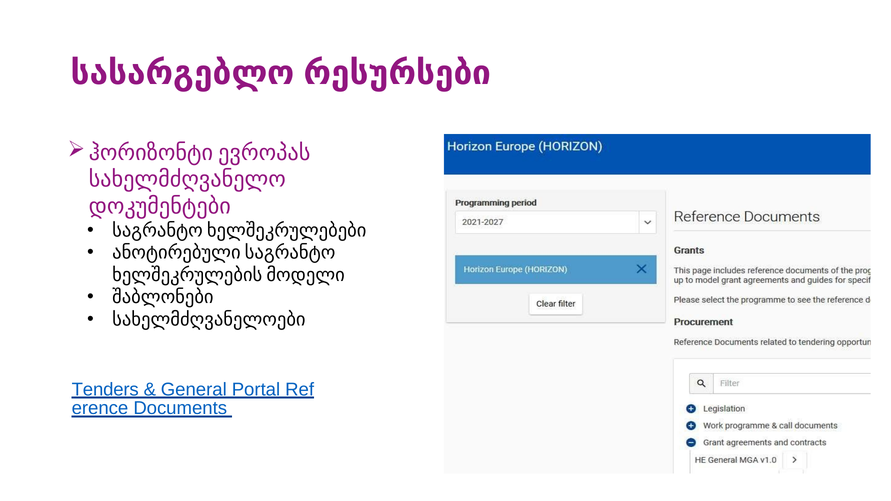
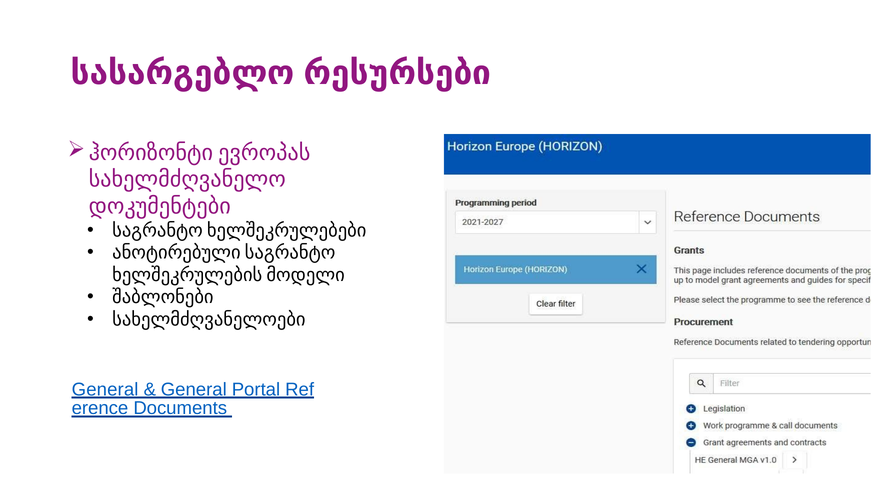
Tenders: Tenders -> General (105, 390)
